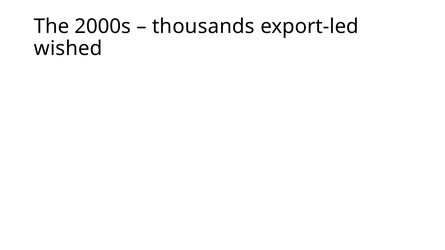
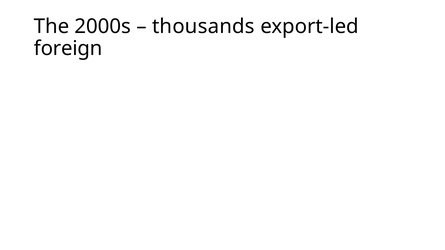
wished: wished -> foreign (68, 48)
